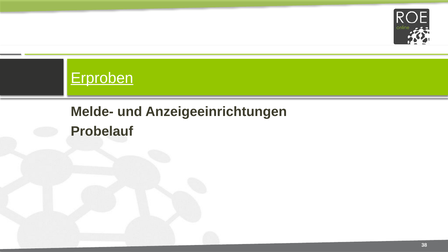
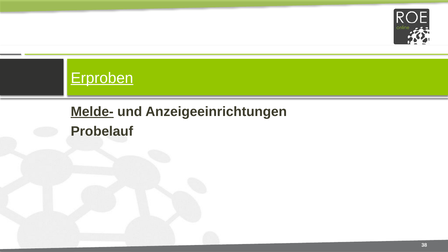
Melde- underline: none -> present (92, 112)
